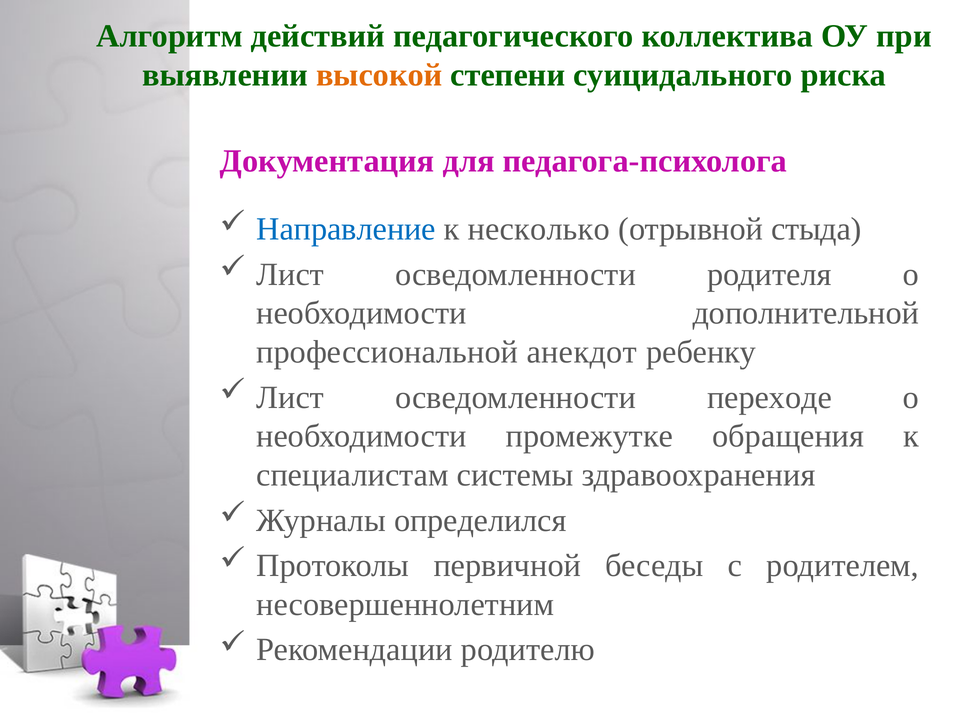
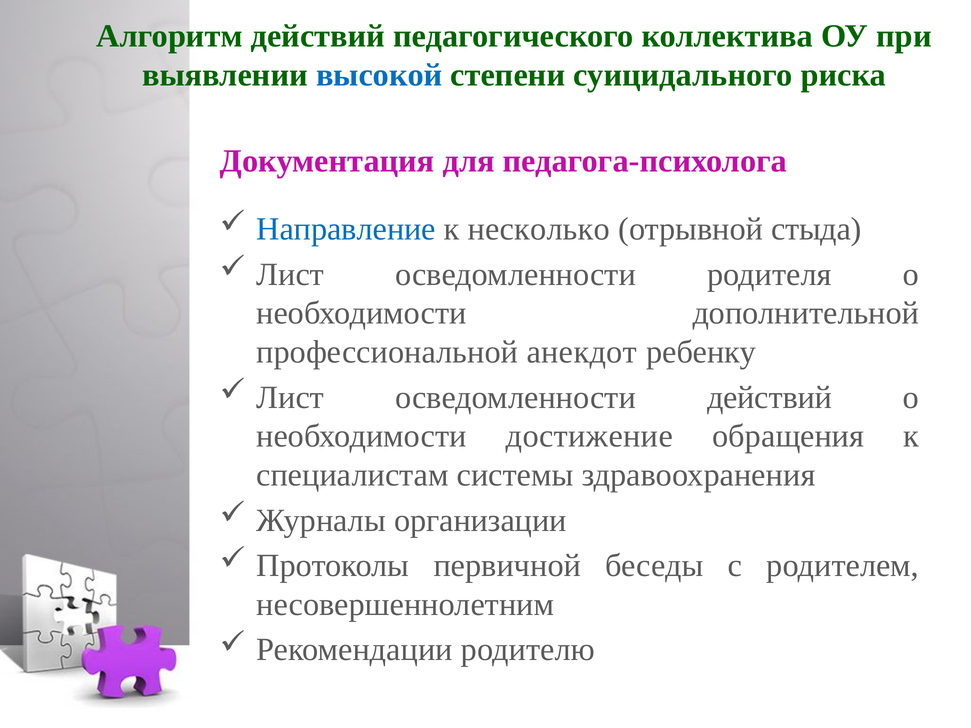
высокой colour: orange -> blue (379, 75)
осведомленности переходе: переходе -> действий (770, 398)
промежутке: промежутке -> достижение (589, 436)
определился: определился -> организации (480, 520)
